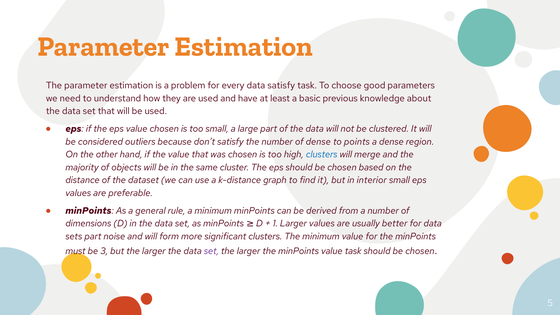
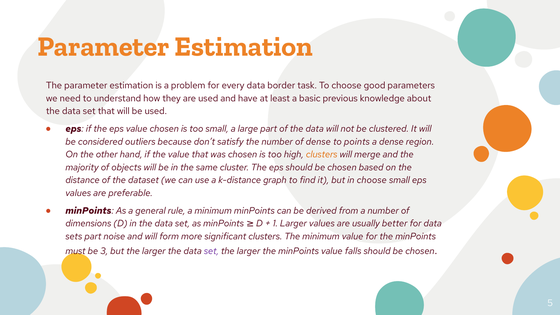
data satisfy: satisfy -> border (281, 85)
clusters colour: blue -> orange (322, 154)
in interior: interior -> choose (372, 180)
value task: task -> falls (353, 251)
